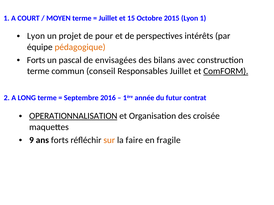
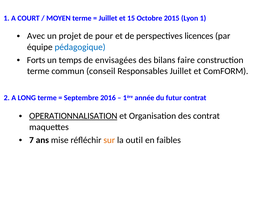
Lyon: Lyon -> Avec (36, 36)
intérêts: intérêts -> licences (199, 36)
pédagogique colour: orange -> blue (80, 47)
pascal: pascal -> temps (70, 60)
avec: avec -> faire (186, 60)
ComFORM underline: present -> none (226, 71)
des croisée: croisée -> contrat (206, 116)
9: 9 -> 7 (31, 140)
ans forts: forts -> mise (60, 140)
faire: faire -> outil (134, 140)
fragile: fragile -> faibles (169, 140)
